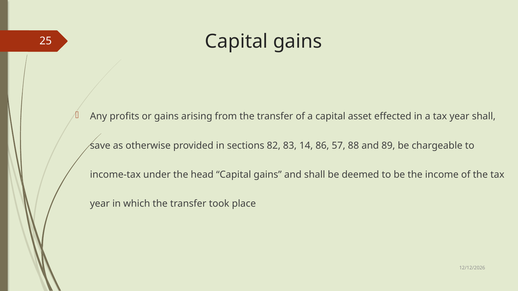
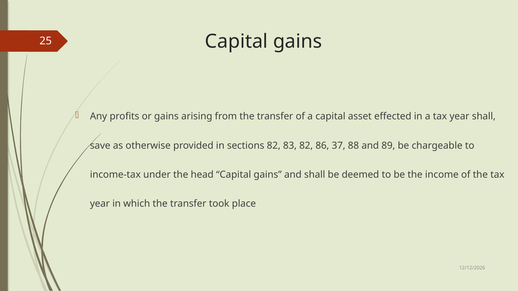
83 14: 14 -> 82 (306, 146)
57: 57 -> 37 (339, 146)
